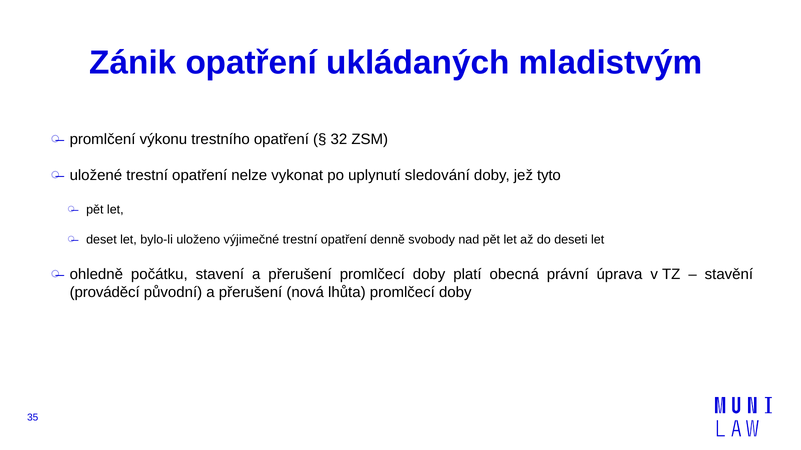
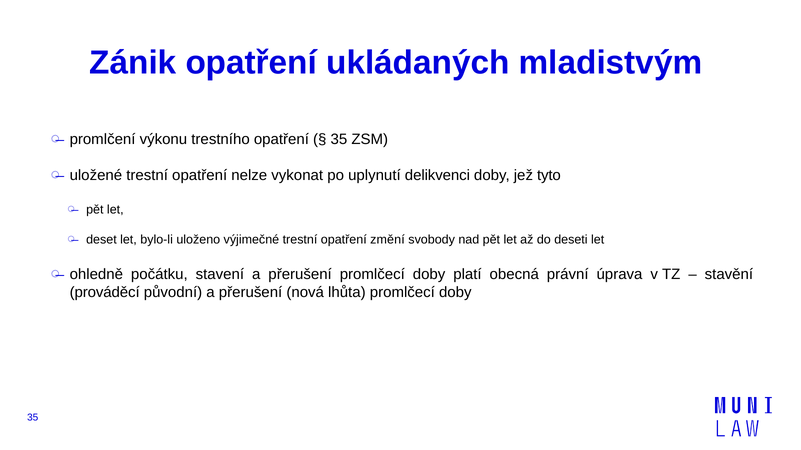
32: 32 -> 35 (339, 139)
sledování: sledování -> delikvenci (437, 175)
denně: denně -> změní (387, 240)
